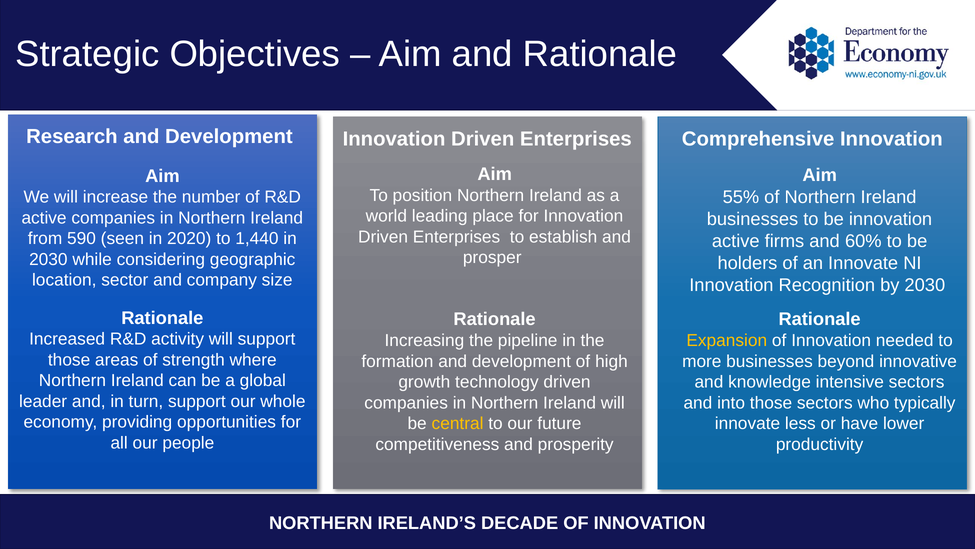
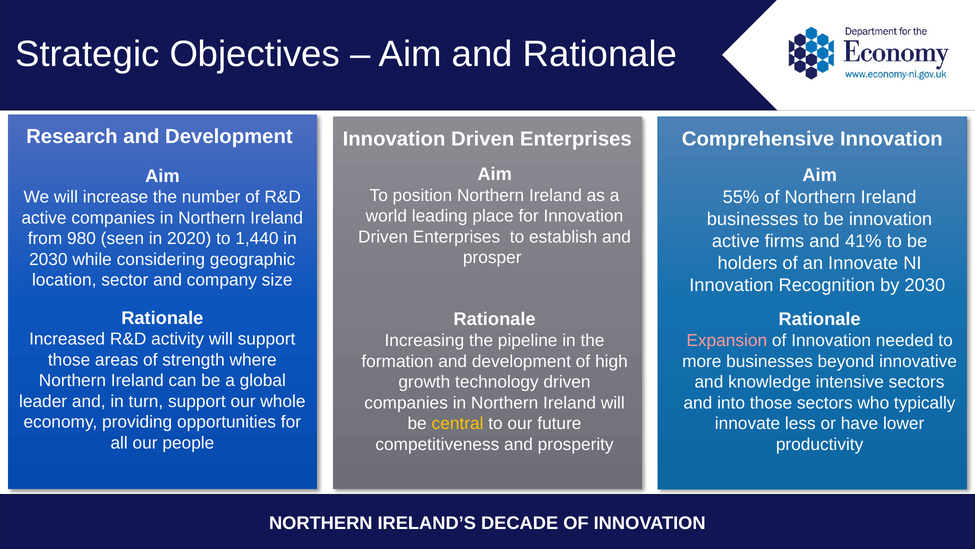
590: 590 -> 980 (82, 239)
60%: 60% -> 41% (863, 241)
Expansion colour: yellow -> pink (727, 340)
